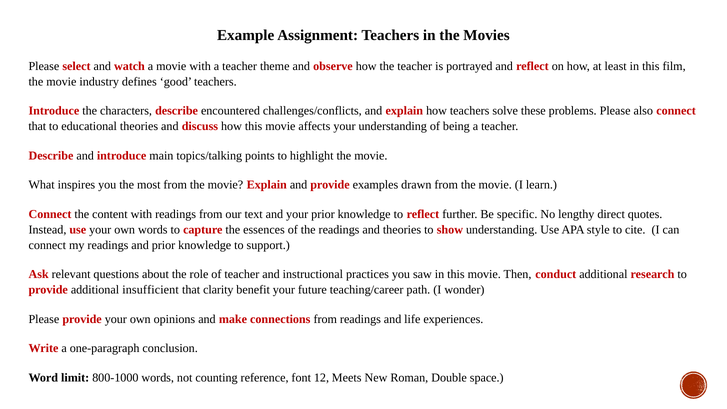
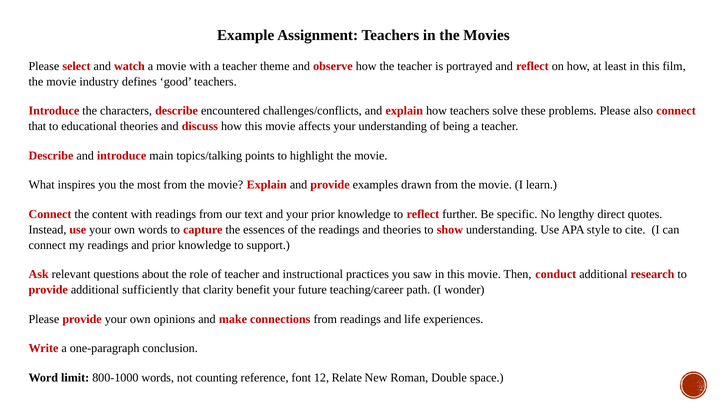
insufficient: insufficient -> sufficiently (151, 290)
Meets: Meets -> Relate (347, 377)
